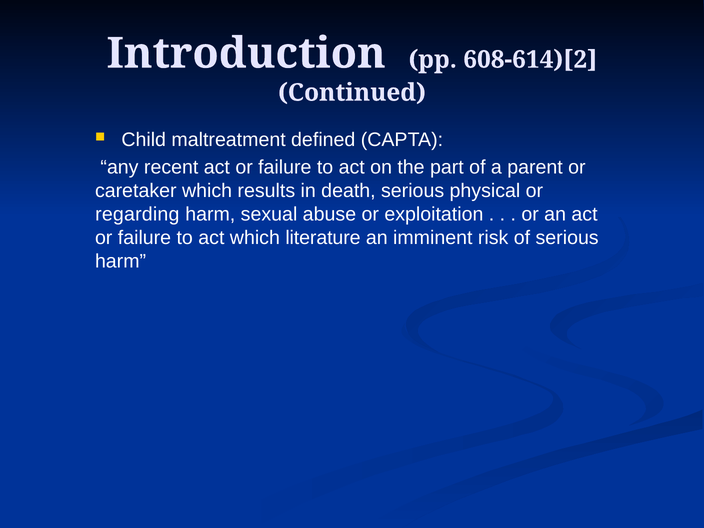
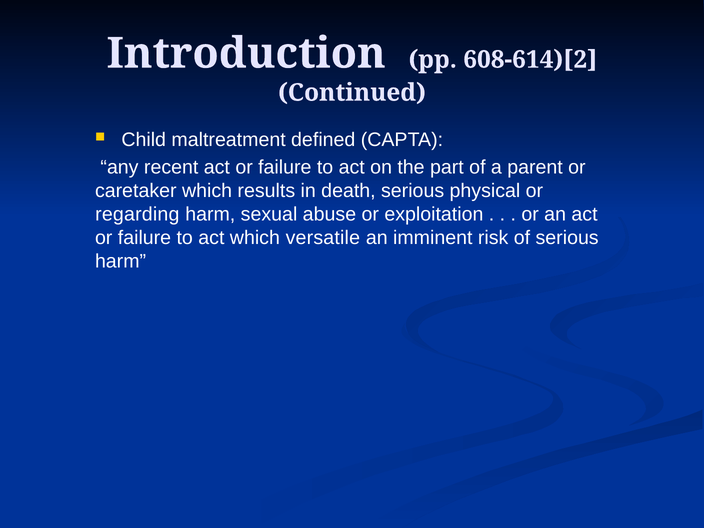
literature: literature -> versatile (323, 238)
